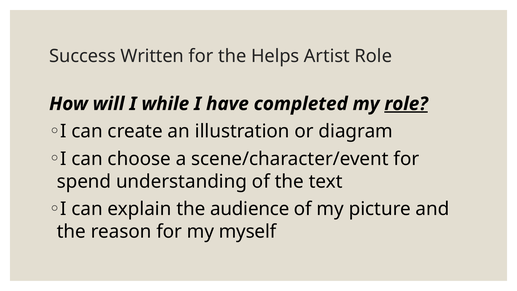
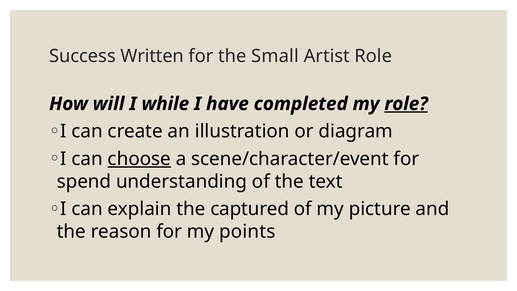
Helps: Helps -> Small (275, 56)
choose underline: none -> present (139, 159)
audience: audience -> captured (250, 209)
myself: myself -> points (247, 232)
